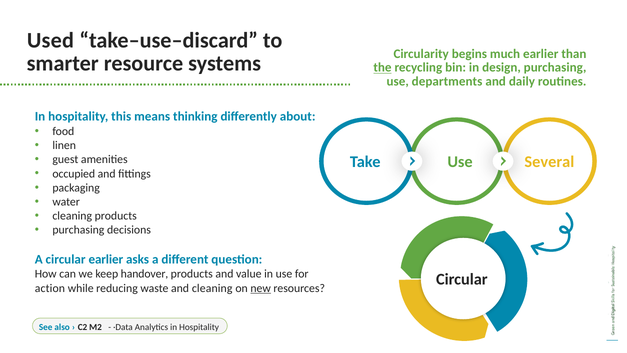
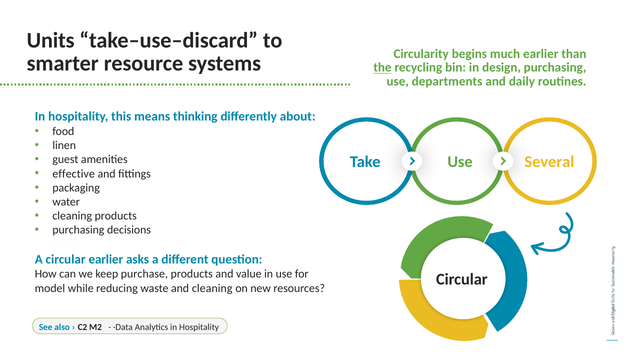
Used: Used -> Units (51, 41)
occupied: occupied -> effective (74, 173)
handover: handover -> purchase (144, 274)
action: action -> model (50, 288)
new underline: present -> none (261, 288)
